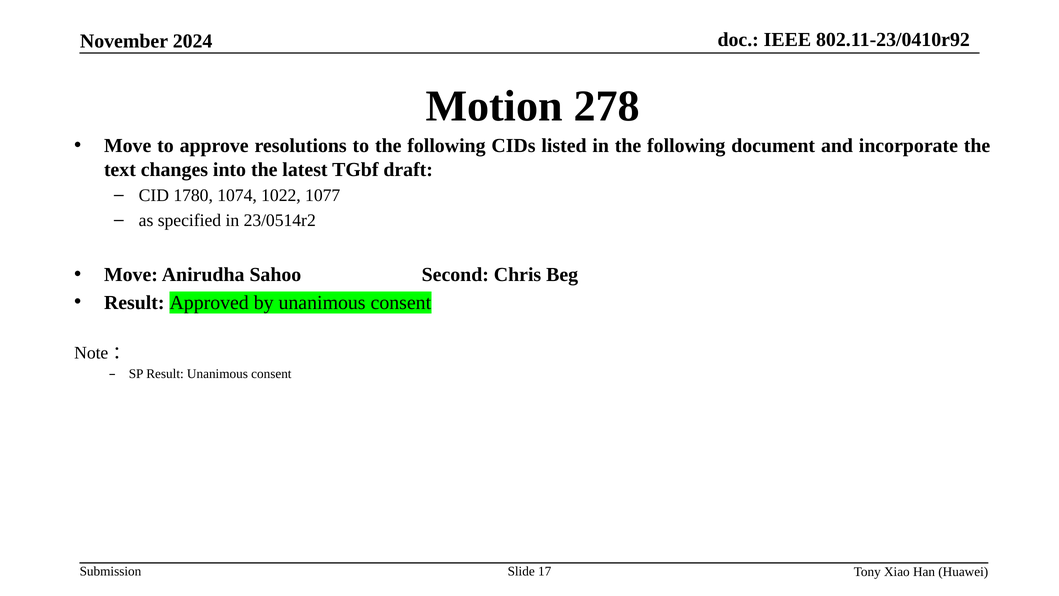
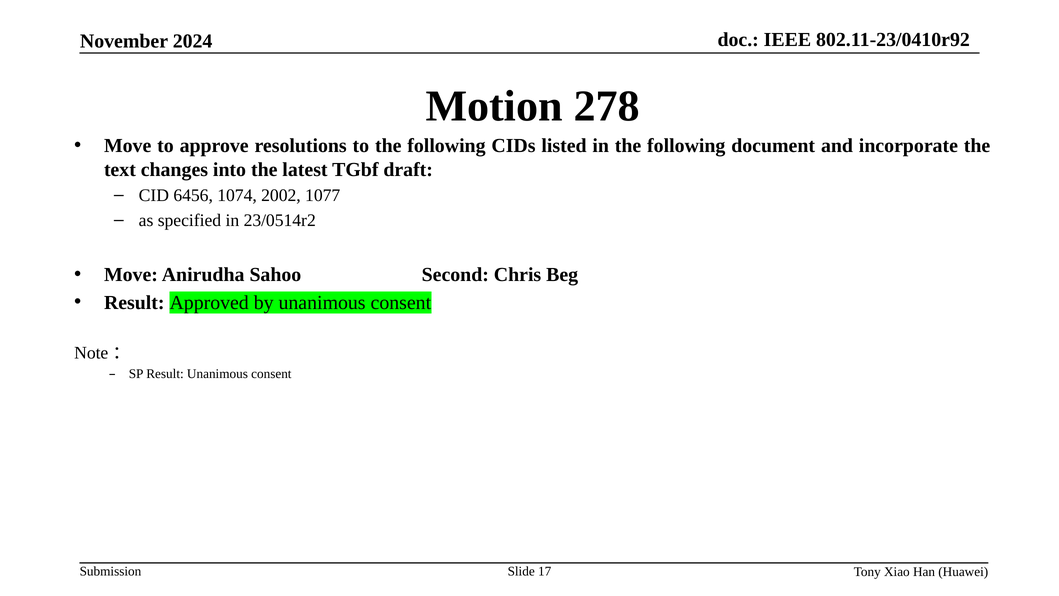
1780: 1780 -> 6456 (193, 195)
1022: 1022 -> 2002 (281, 195)
